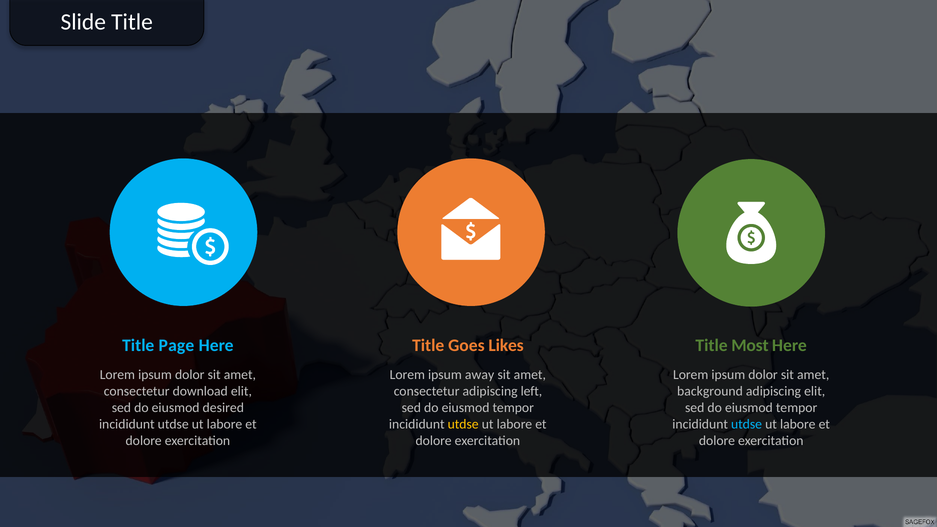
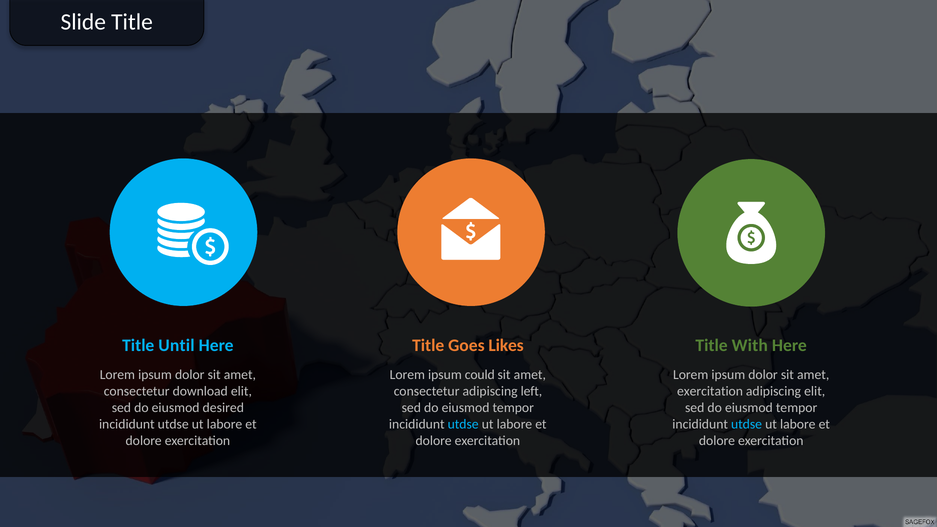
Page: Page -> Until (176, 346)
Most: Most -> With (750, 346)
away: away -> could (480, 375)
background: background -> exercitation (710, 391)
utdse colour: yellow -> light blue (463, 424)
